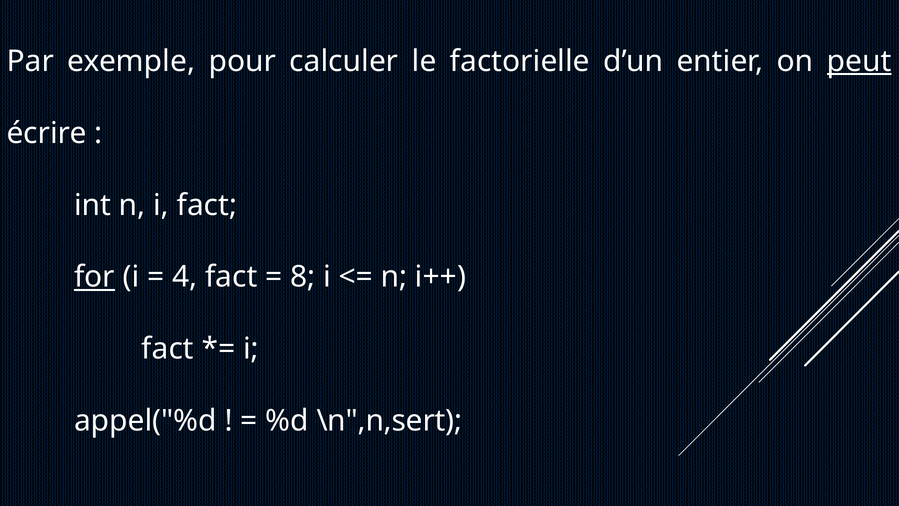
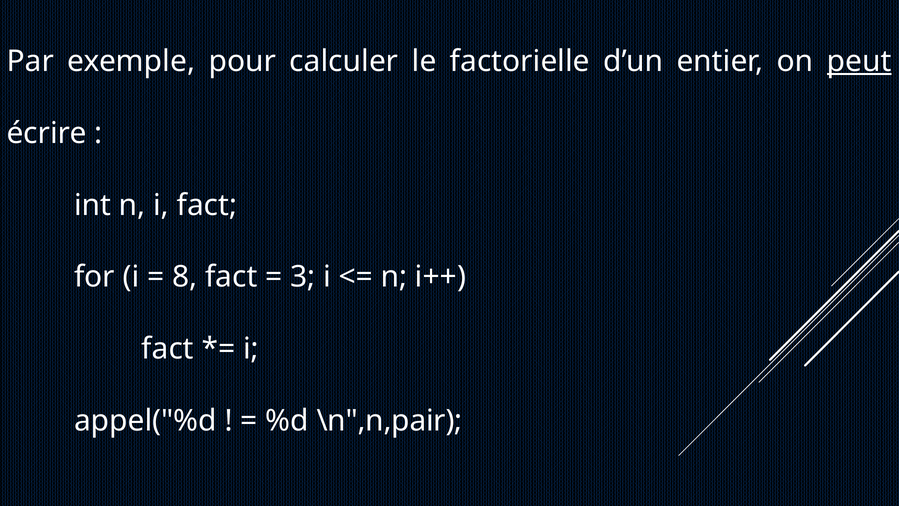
for underline: present -> none (94, 277)
4: 4 -> 8 (185, 277)
8: 8 -> 3 (303, 277)
\n",n,sert: \n",n,sert -> \n",n,pair (389, 421)
